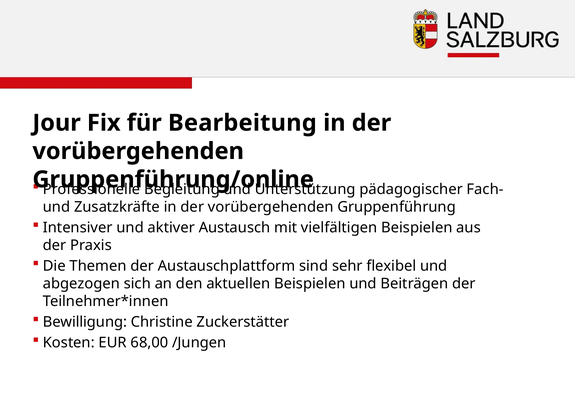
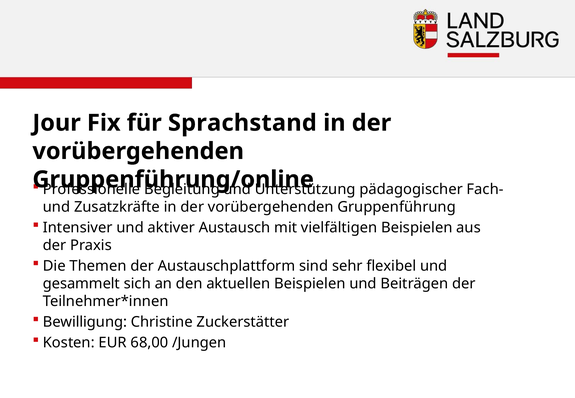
Bearbeitung: Bearbeitung -> Sprachstand (242, 123)
abgezogen: abgezogen -> gesammelt (81, 284)
